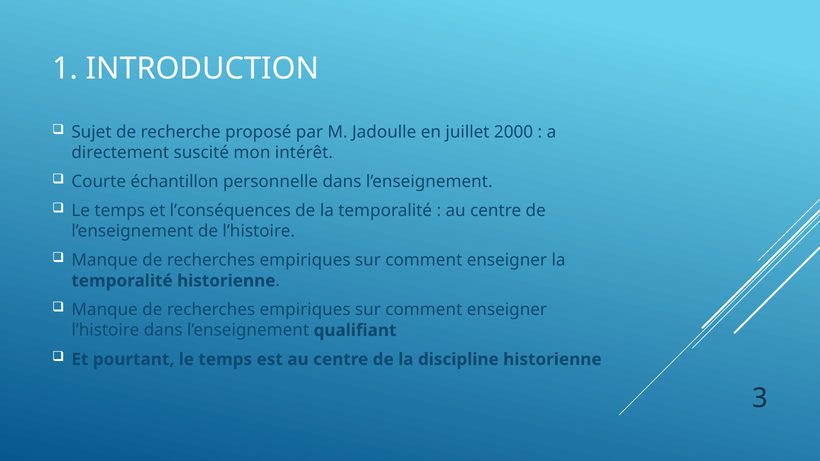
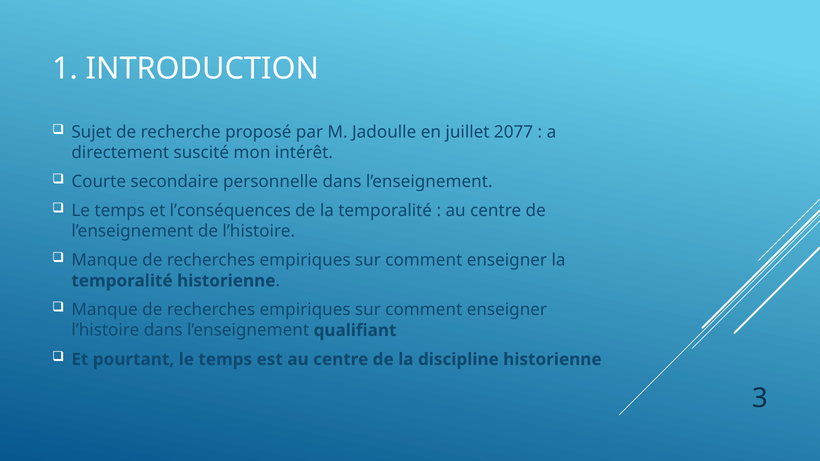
2000: 2000 -> 2077 (514, 132)
échantillon: échantillon -> secondaire (175, 182)
